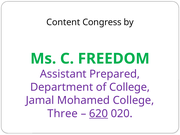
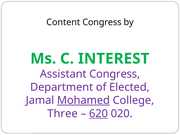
FREEDOM: FREEDOM -> INTEREST (114, 59)
Assistant Prepared: Prepared -> Congress (115, 74)
of College: College -> Elected (129, 87)
Mohamed underline: none -> present (83, 100)
